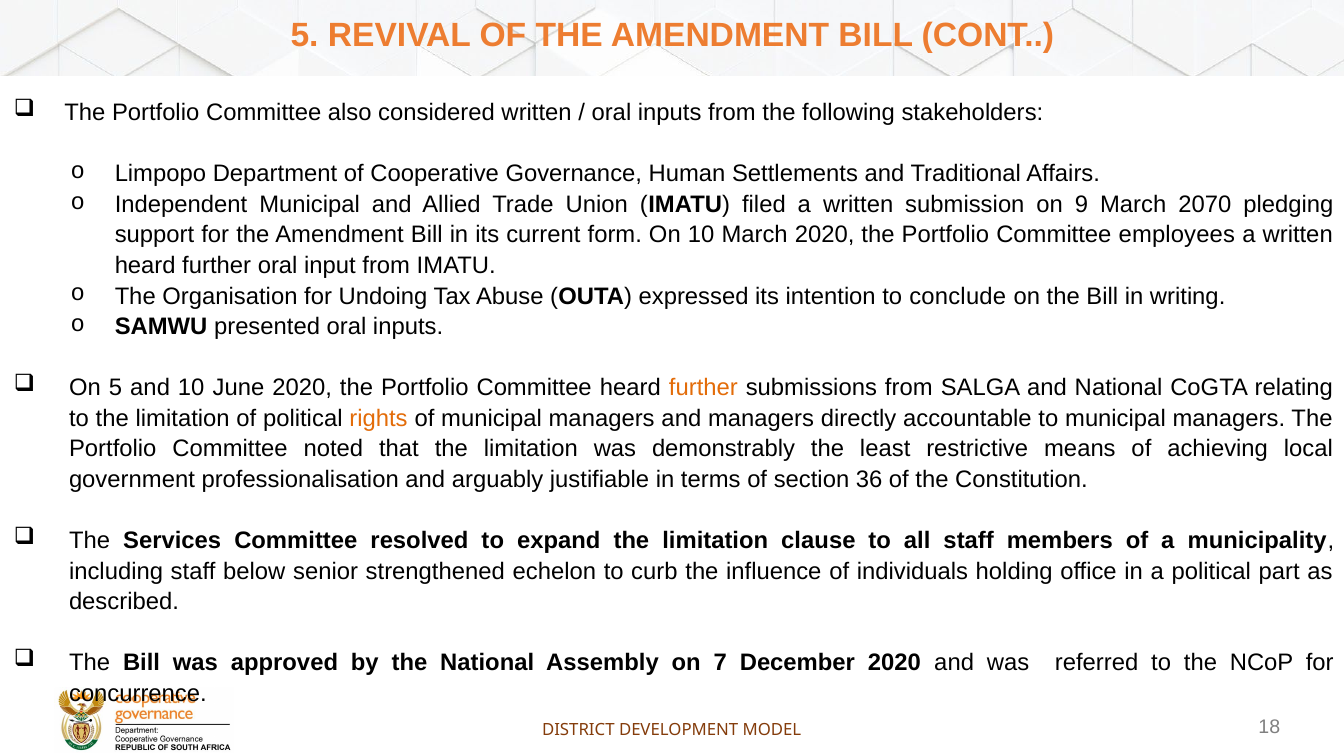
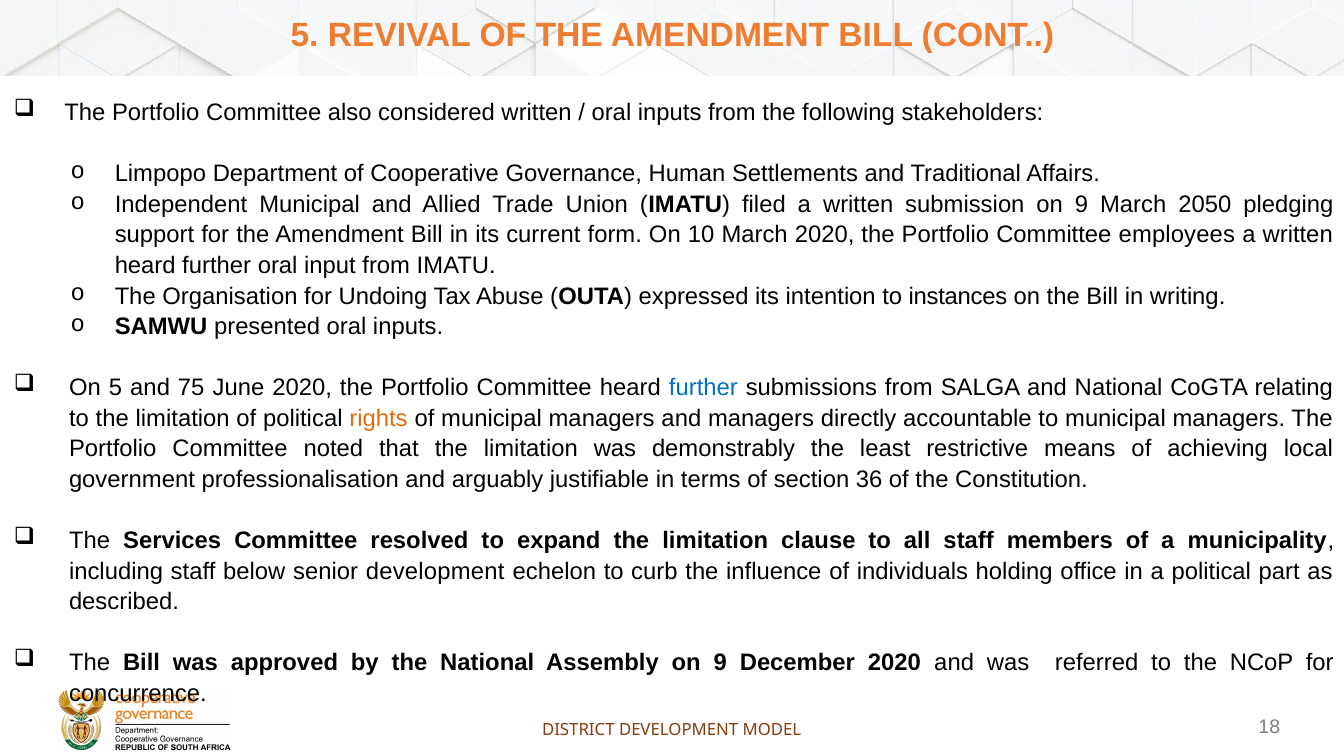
2070: 2070 -> 2050 (1205, 204)
conclude: conclude -> instances (958, 296)
and 10: 10 -> 75 (191, 388)
further colour: orange -> blue (703, 388)
senior strengthened: strengthened -> development (435, 571)
Assembly on 7: 7 -> 9 (720, 663)
